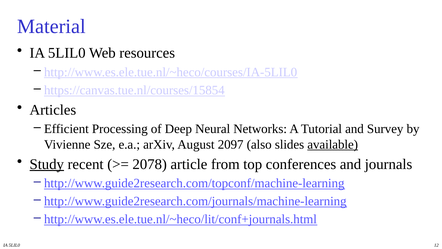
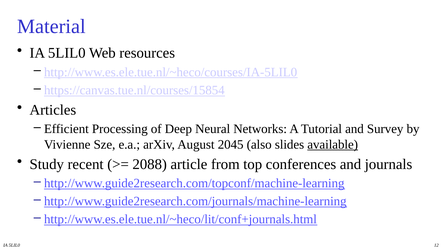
2097: 2097 -> 2045 (231, 144)
Study underline: present -> none (47, 164)
2078: 2078 -> 2088 (150, 164)
